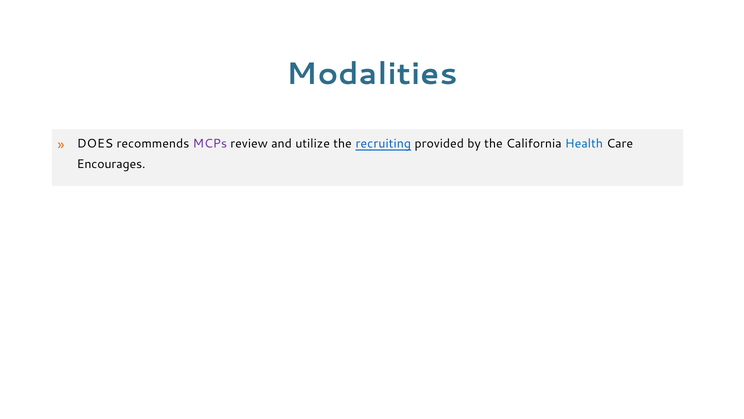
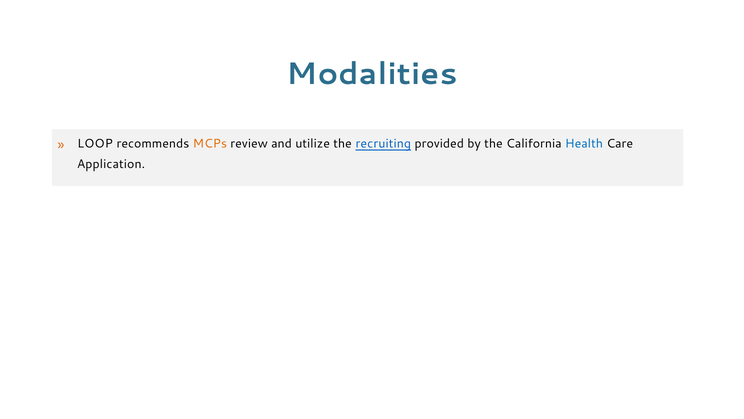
DOES: DOES -> LOOP (95, 144)
MCPs colour: purple -> orange (210, 144)
Encourages: Encourages -> Application (111, 164)
